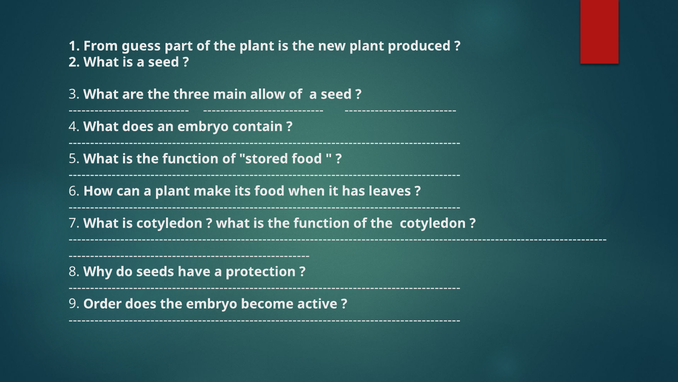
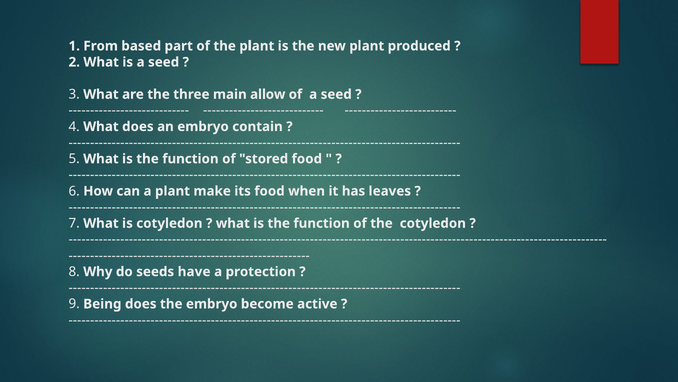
guess: guess -> based (141, 46)
Order: Order -> Being (102, 303)
